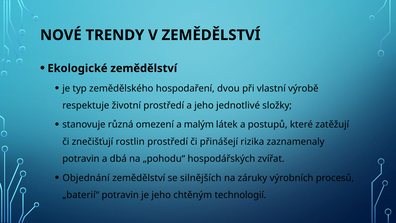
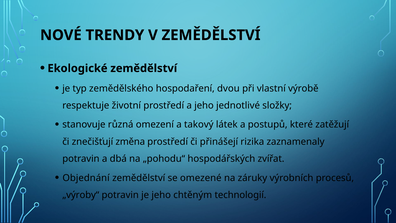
malým: malým -> takový (199, 124)
rostlin: rostlin -> změna (130, 142)
silnějších: silnějších -> omezené (201, 178)
„baterií“: „baterií“ -> „výroby“ (81, 195)
